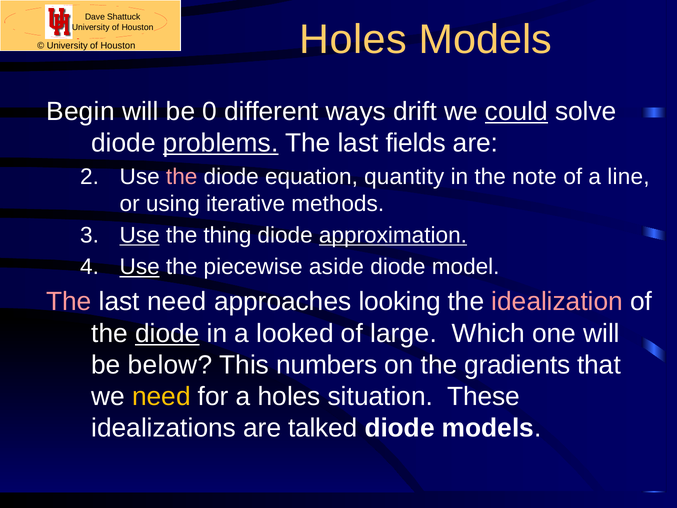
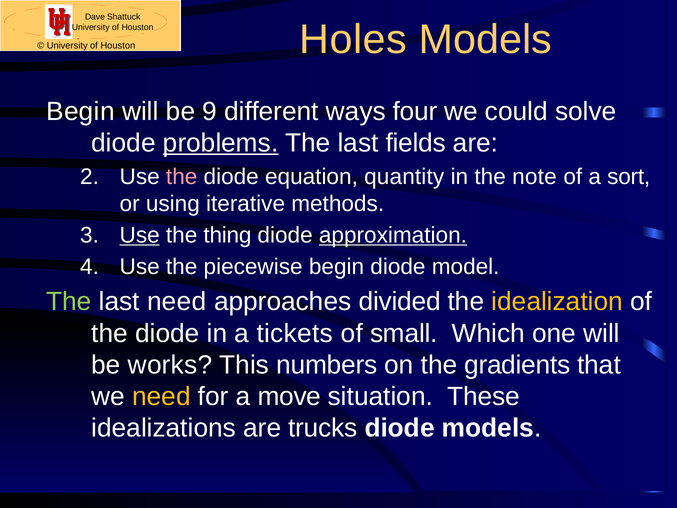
0: 0 -> 9 (210, 111)
drift: drift -> four (415, 111)
could underline: present -> none (516, 111)
line: line -> sort (629, 177)
Use underline: present -> none (140, 267)
piecewise aside: aside -> begin (337, 267)
The colour: pink -> light green (69, 302)
looking: looking -> divided (400, 302)
idealization colour: pink -> yellow (557, 302)
diode underline: present -> none (167, 333)
looked: looked -> tickets (295, 333)
large: large -> small (404, 333)
below: below -> works (170, 365)
a holes: holes -> move (289, 396)
talked: talked -> trucks (323, 428)
